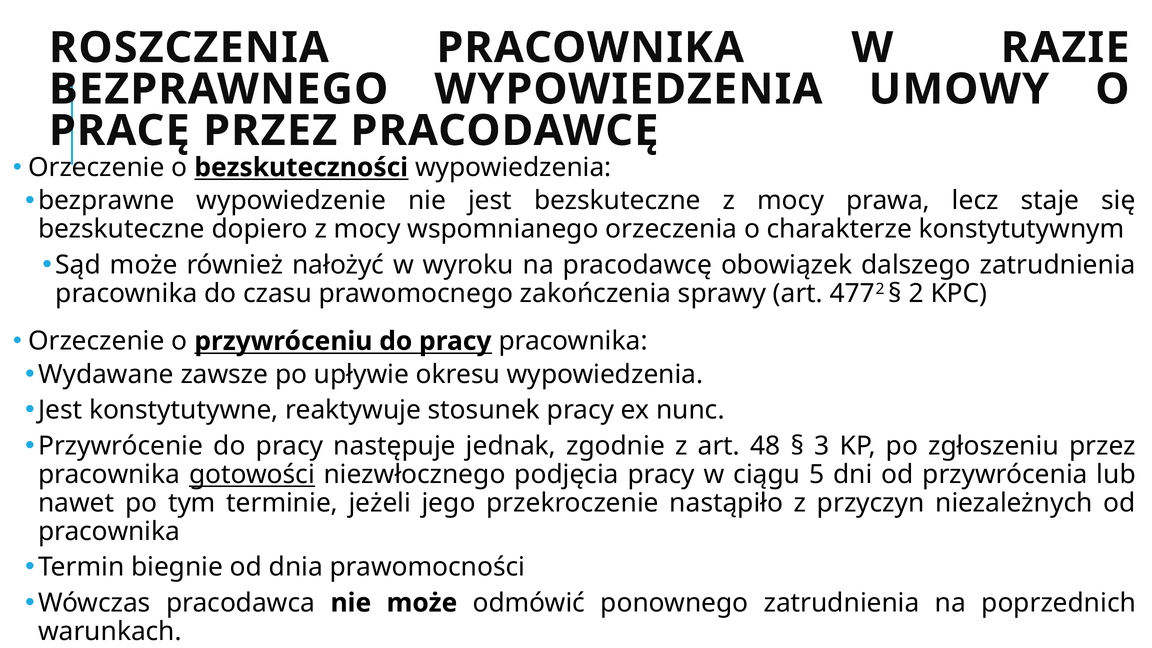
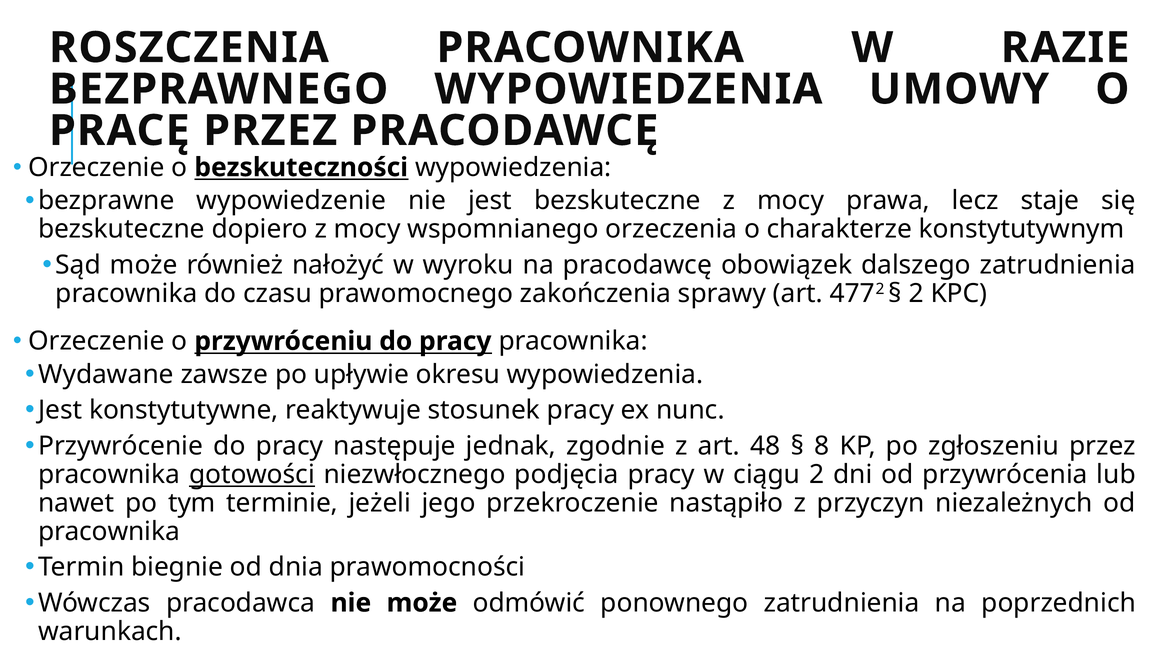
3: 3 -> 8 (822, 446)
ciągu 5: 5 -> 2 (817, 474)
